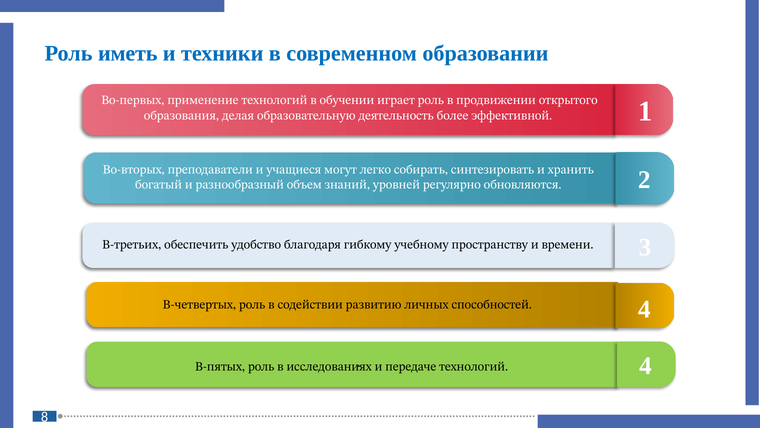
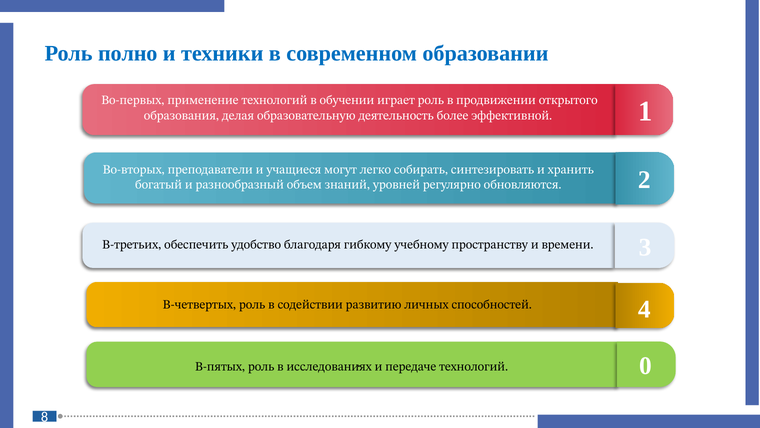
иметь: иметь -> полно (128, 53)
4: 4 -> 0 (645, 366)
